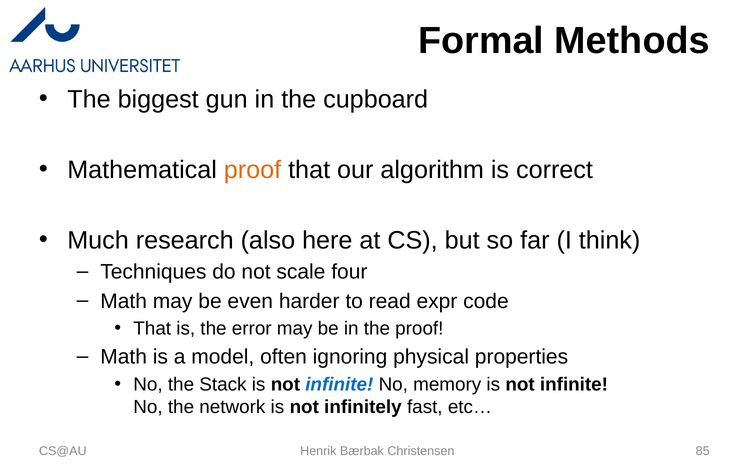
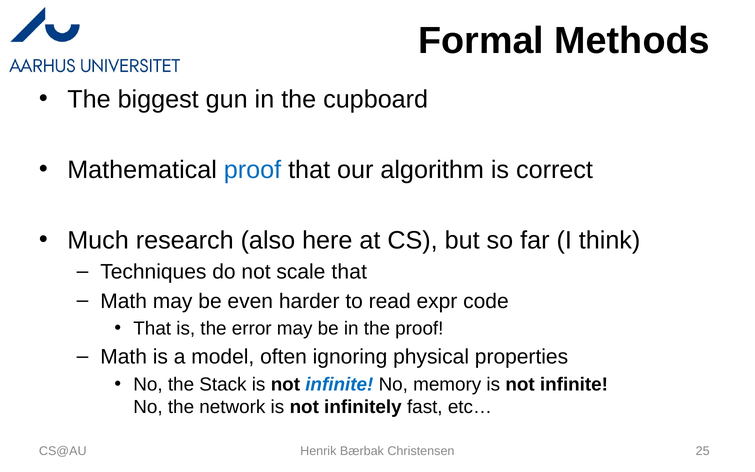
proof colour: orange -> blue (253, 170)
scale four: four -> that (349, 272)
85: 85 -> 25 (703, 451)
